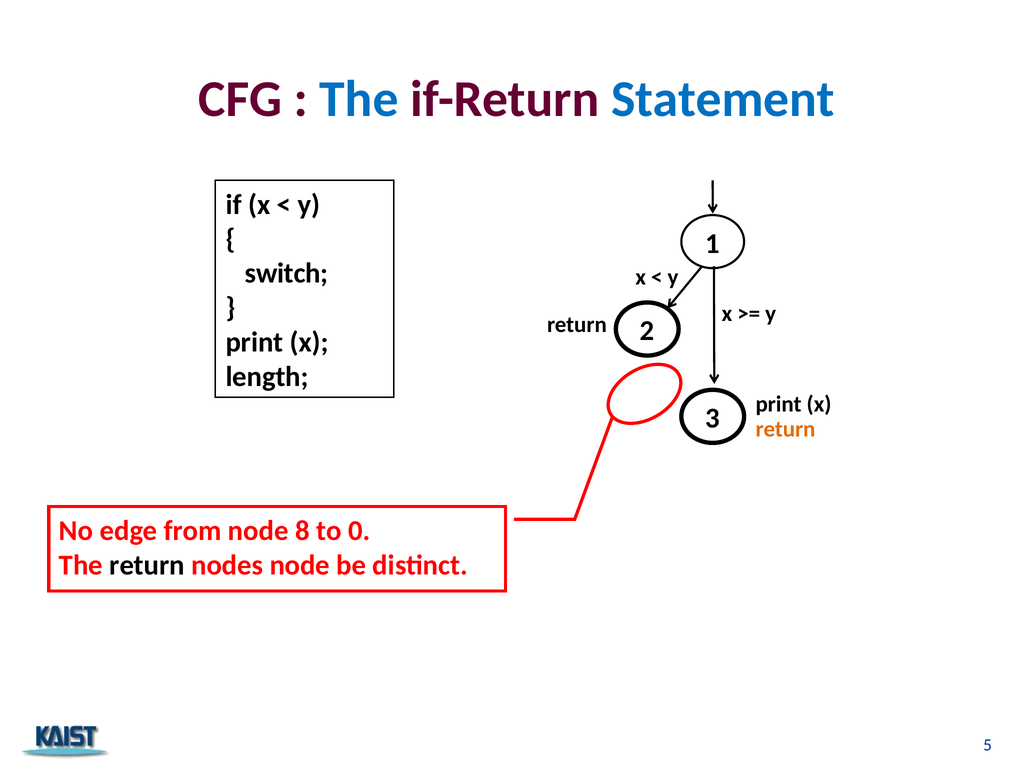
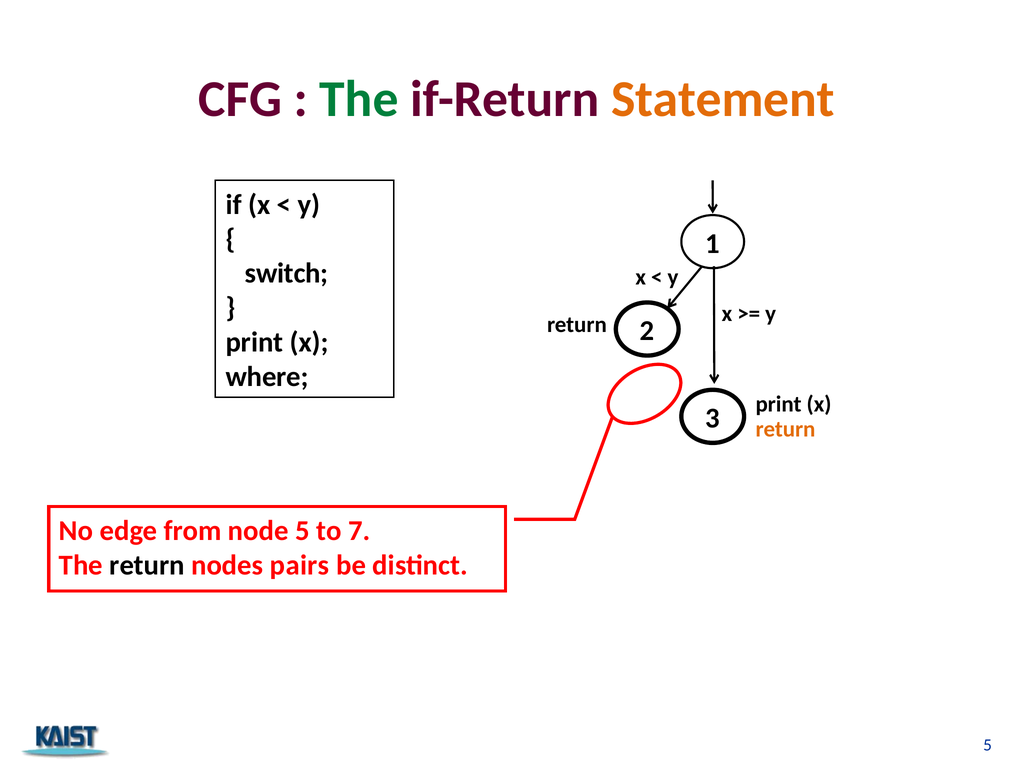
The colour: blue -> green (359, 99)
Statement colour: blue -> orange (723, 99)
length: length -> where (267, 377)
node 8: 8 -> 5 (303, 531)
0: 0 -> 7 (359, 531)
nodes node: node -> pairs (300, 565)
